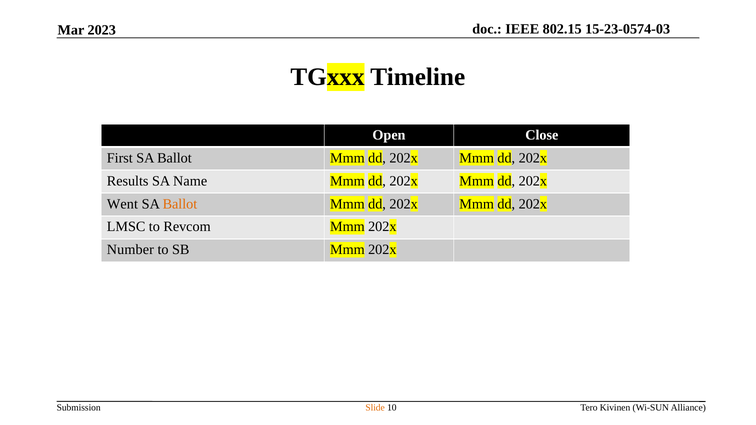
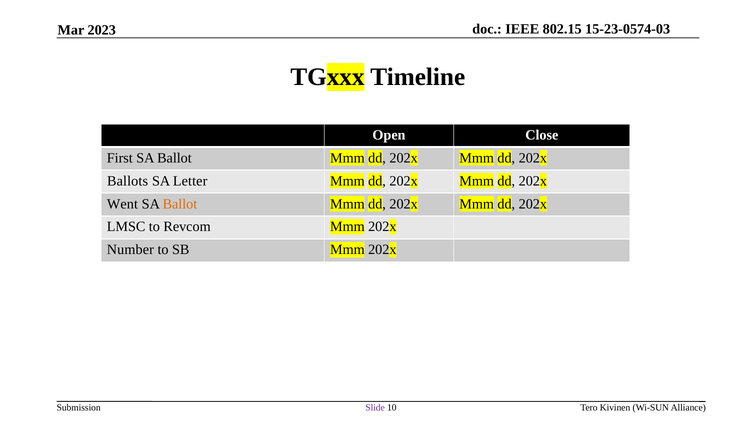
Results: Results -> Ballots (128, 181)
Name: Name -> Letter (190, 181)
Slide colour: orange -> purple (375, 408)
